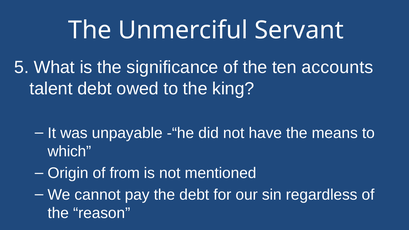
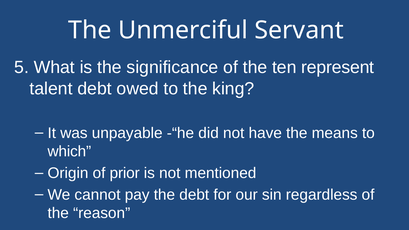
accounts: accounts -> represent (338, 68)
from: from -> prior (125, 173)
